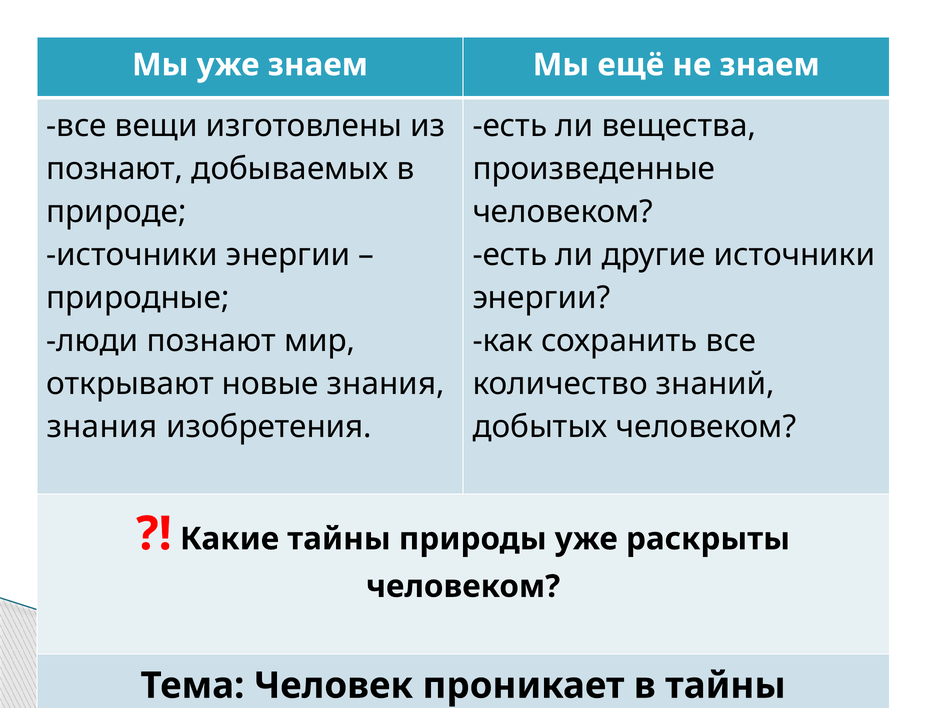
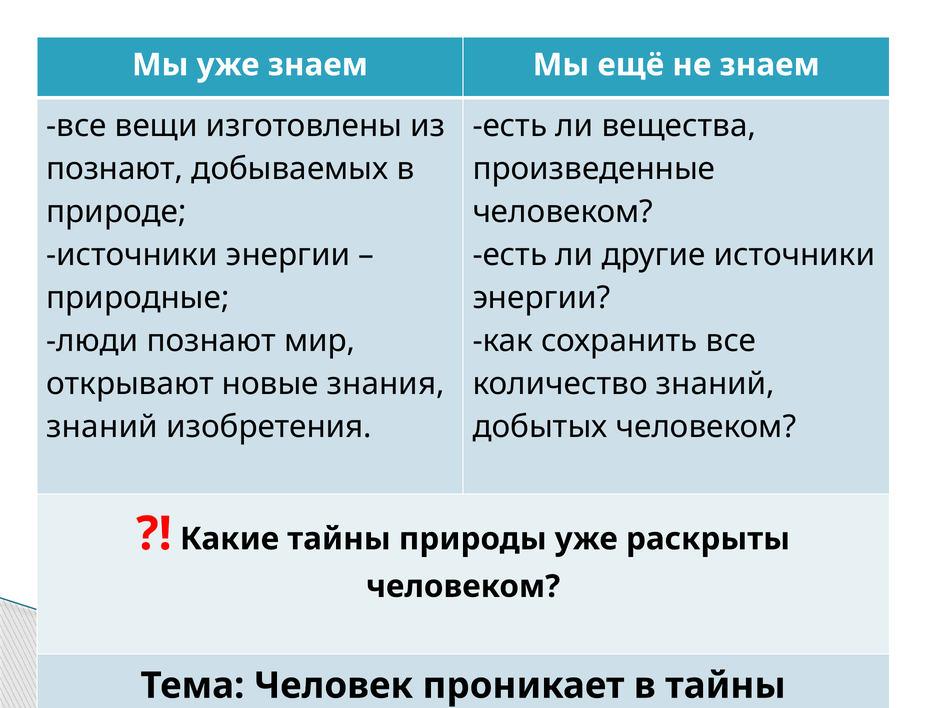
знания: знания -> знаний (102, 427)
